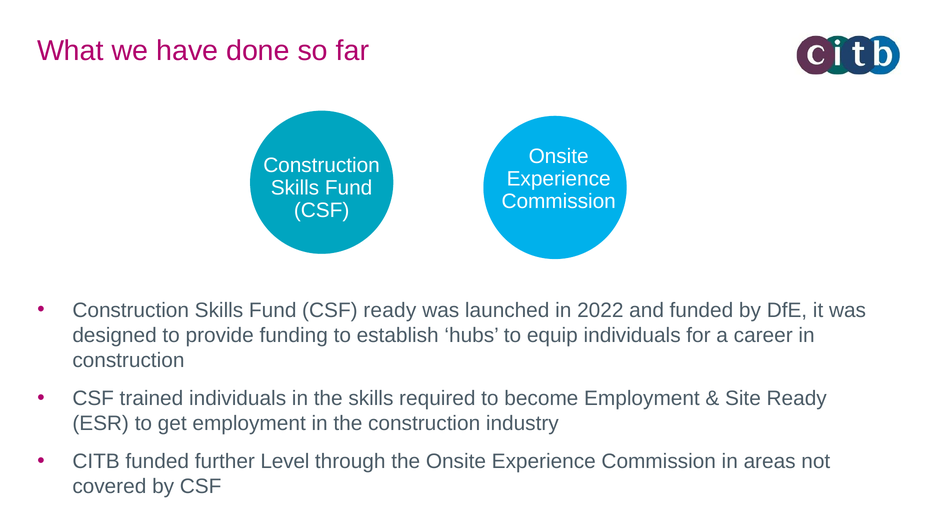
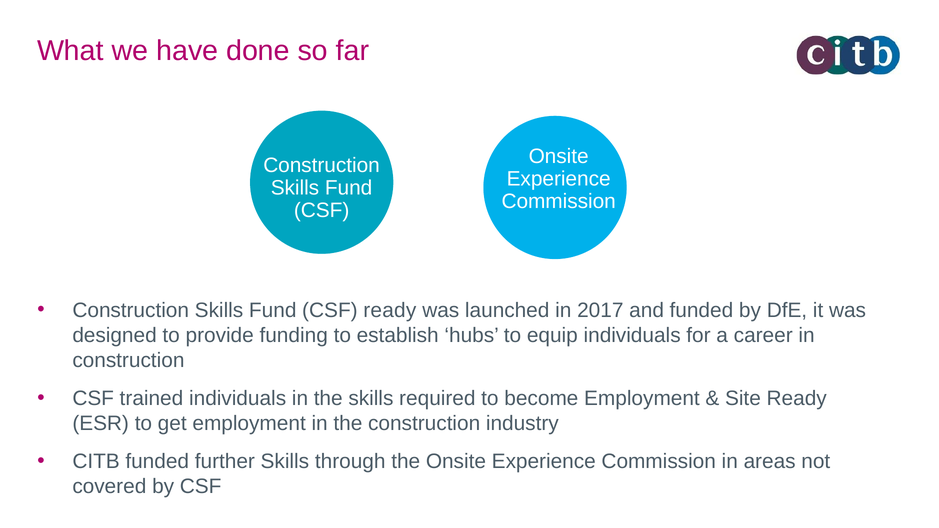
2022: 2022 -> 2017 (600, 310)
further Level: Level -> Skills (285, 462)
